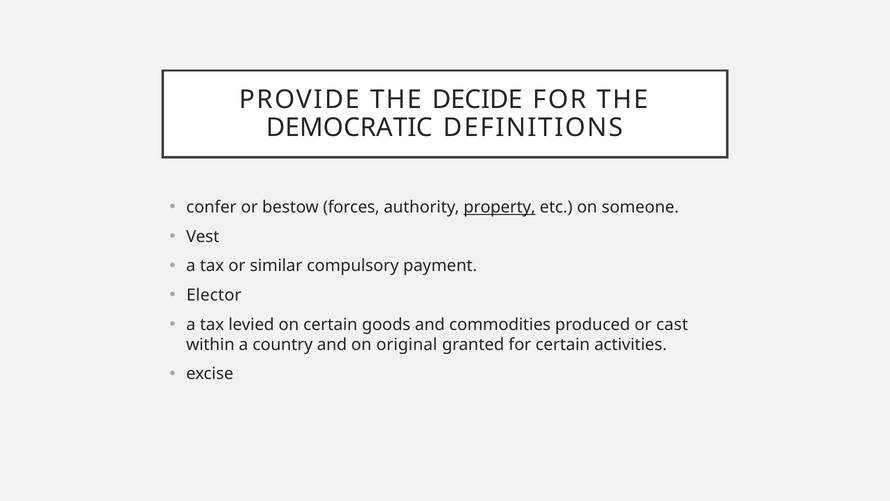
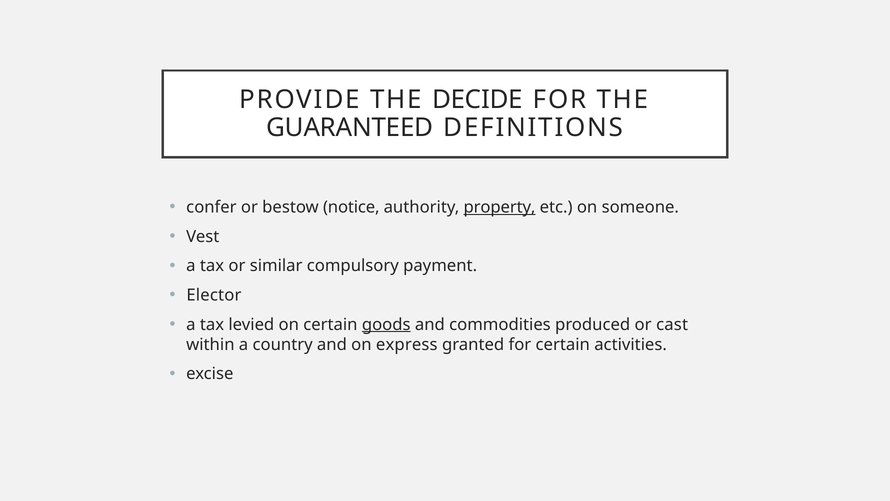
DEMOCRATIC: DEMOCRATIC -> GUARANTEED (350, 128)
forces: forces -> notice (351, 207)
goods underline: none -> present (386, 324)
original: original -> express (407, 344)
